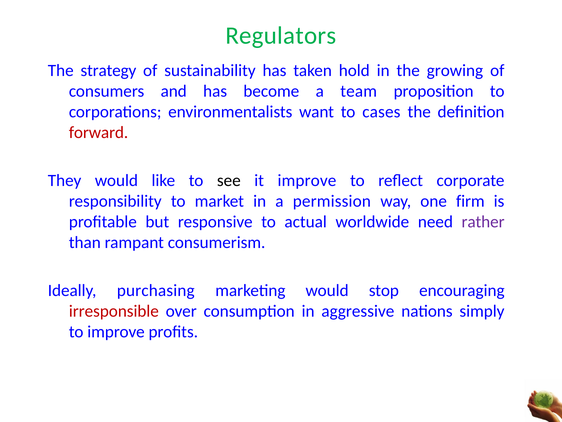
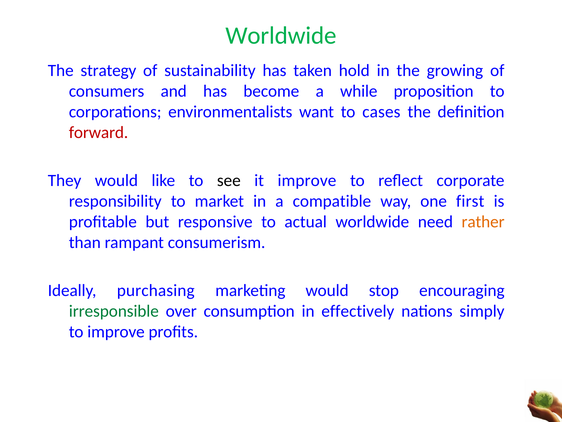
Regulators: Regulators -> Worldwide (281, 35)
team: team -> while (359, 91)
permission: permission -> compatible (332, 201)
firm: firm -> first (470, 201)
rather colour: purple -> orange (483, 222)
irresponsible colour: red -> green (114, 311)
aggressive: aggressive -> effectively (358, 311)
